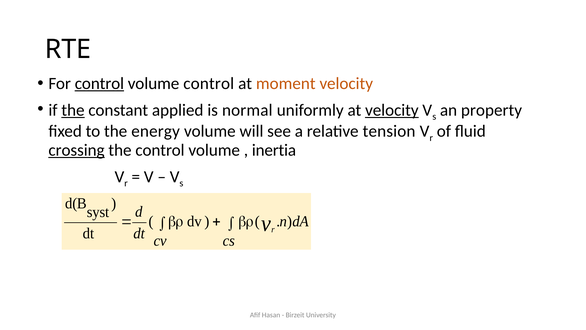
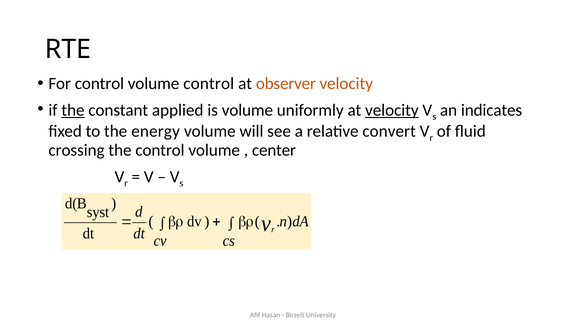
control underline: present -> none (99, 83)
moment: moment -> observer (286, 83)
is normal: normal -> volume (247, 110)
property: property -> indicates (492, 110)
tension: tension -> convert (389, 131)
crossing underline: present -> none (77, 150)
inertia: inertia -> center (274, 150)
